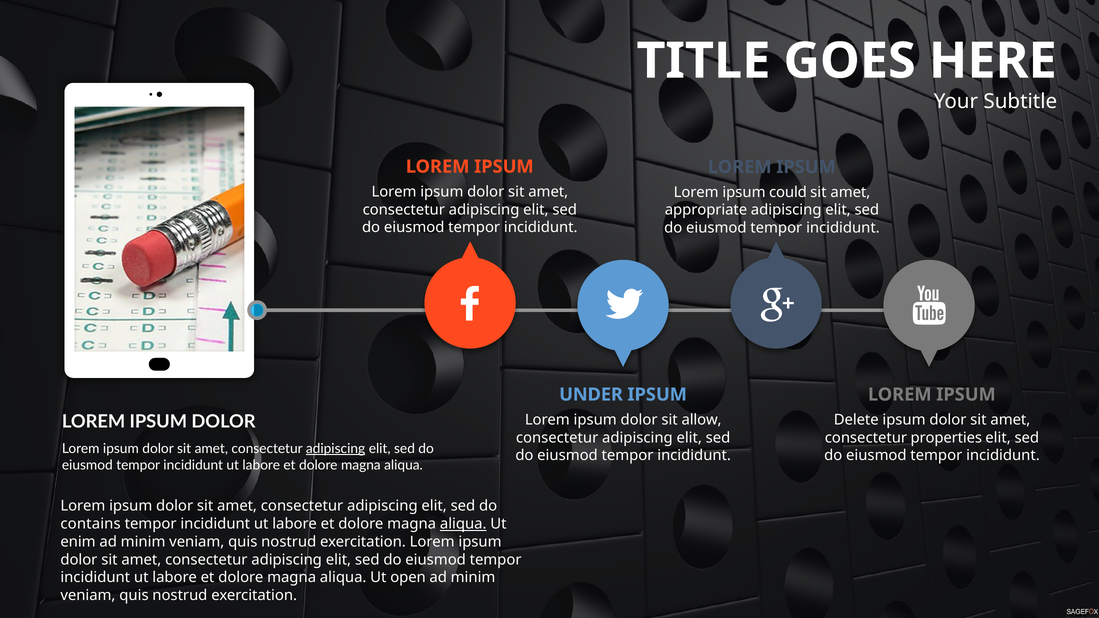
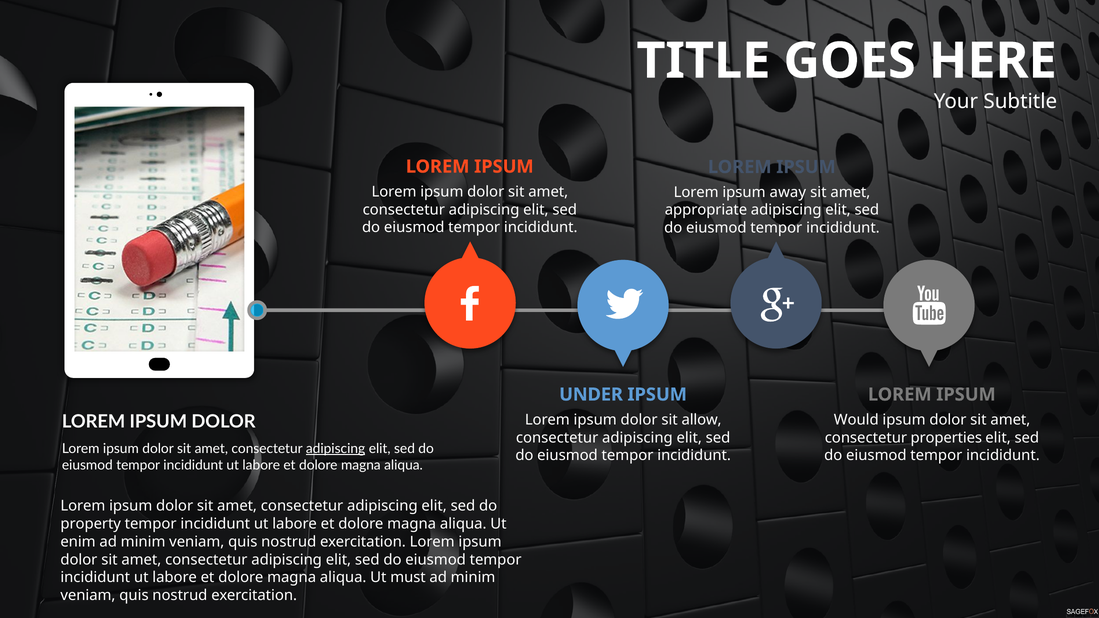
could: could -> away (788, 192)
Delete: Delete -> Would (856, 420)
contains: contains -> property (91, 524)
aliqua underline: present -> none (463, 524)
open: open -> must (408, 578)
